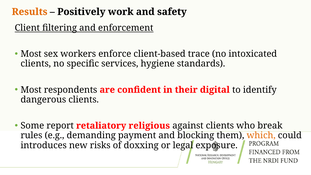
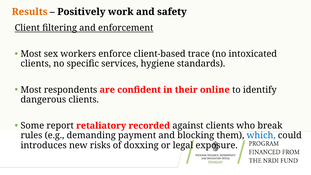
digital: digital -> online (215, 90)
religious: religious -> recorded (149, 126)
which colour: orange -> blue (261, 135)
